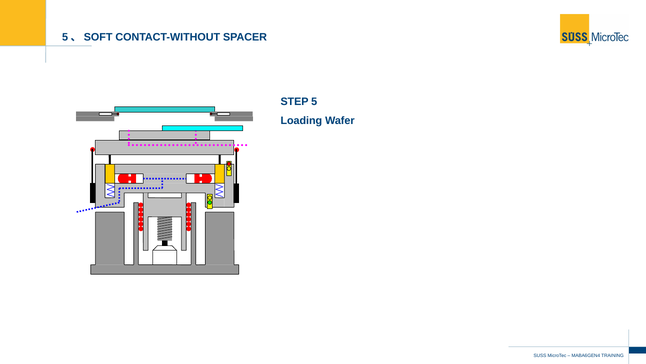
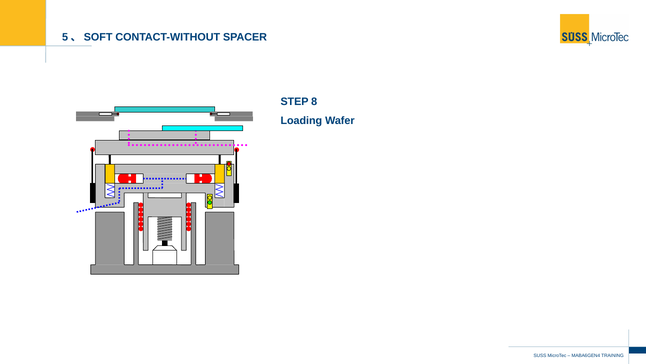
5: 5 -> 8 (314, 102)
